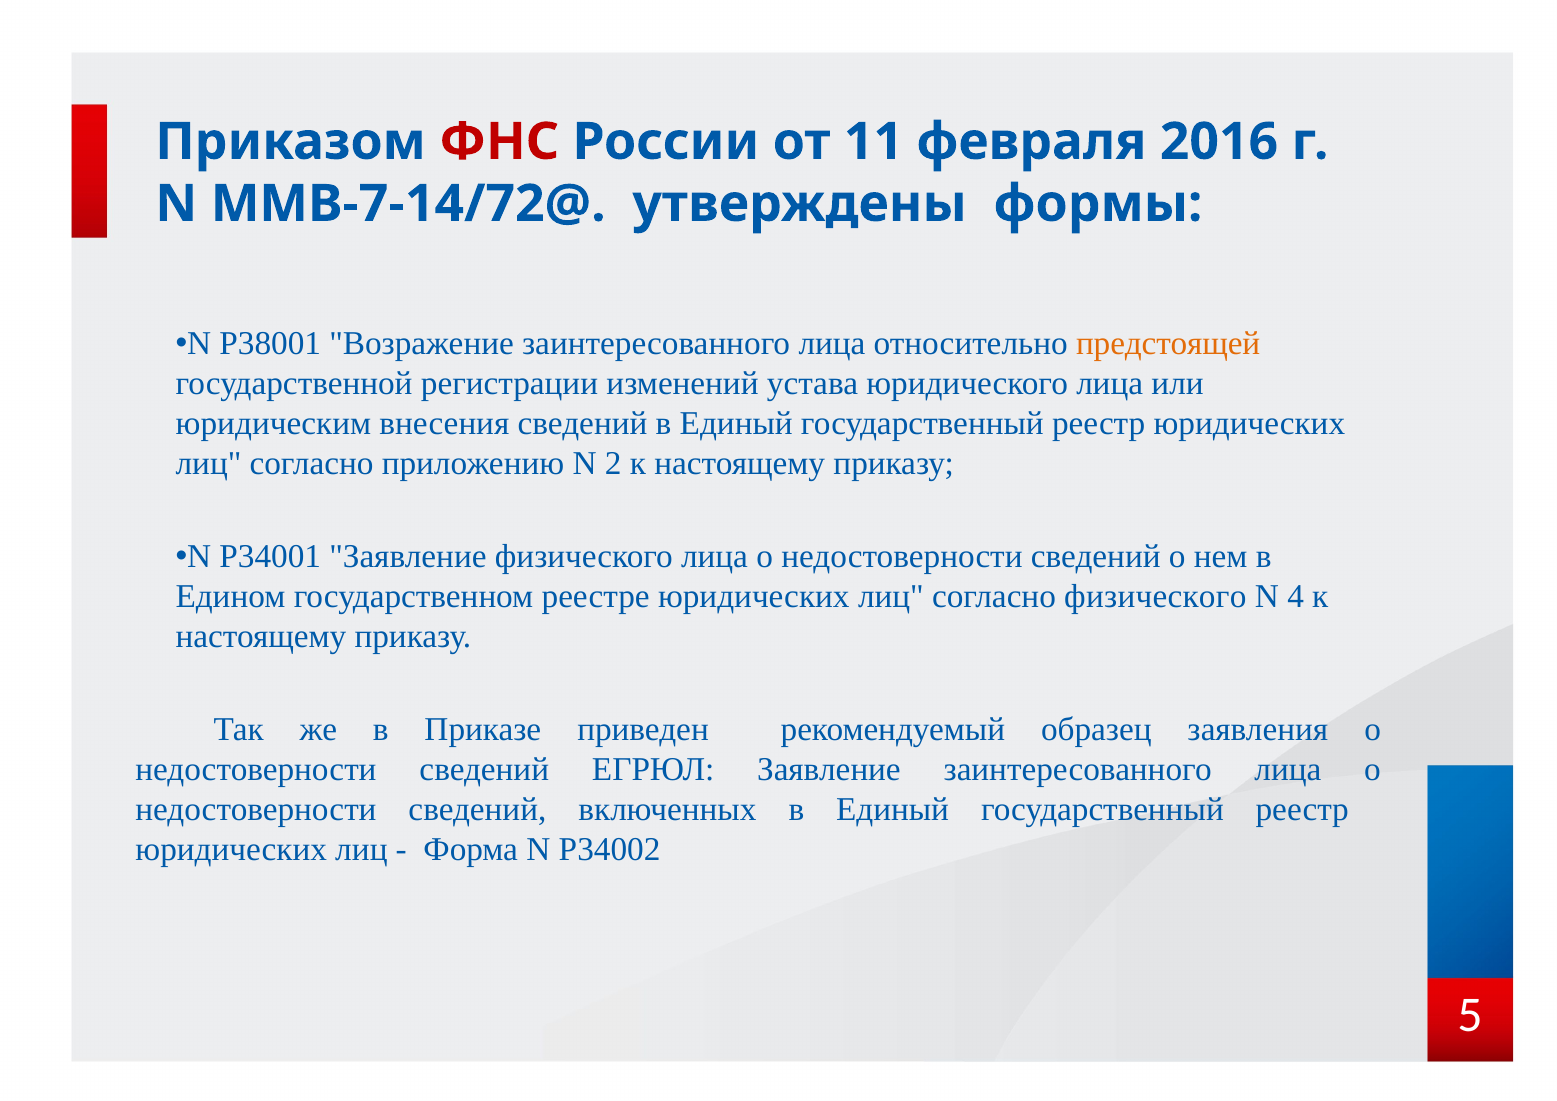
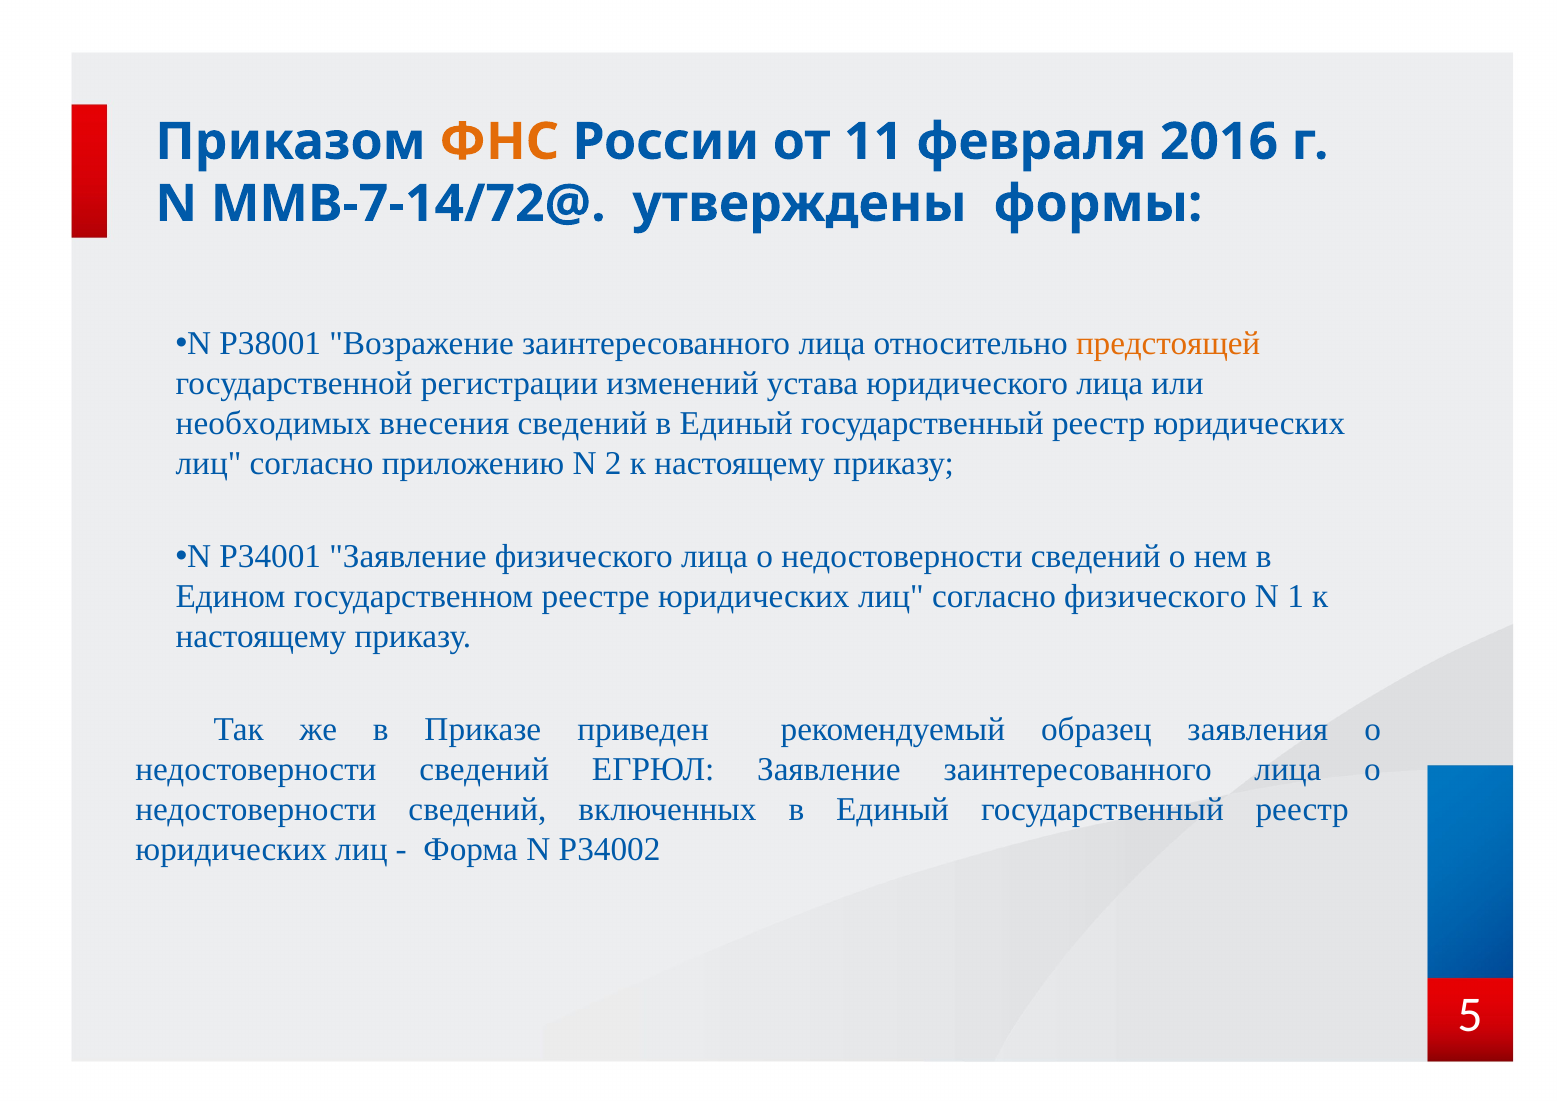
ФНС colour: red -> orange (499, 142)
юридическим: юридическим -> необходимых (273, 424)
4: 4 -> 1 (1296, 597)
